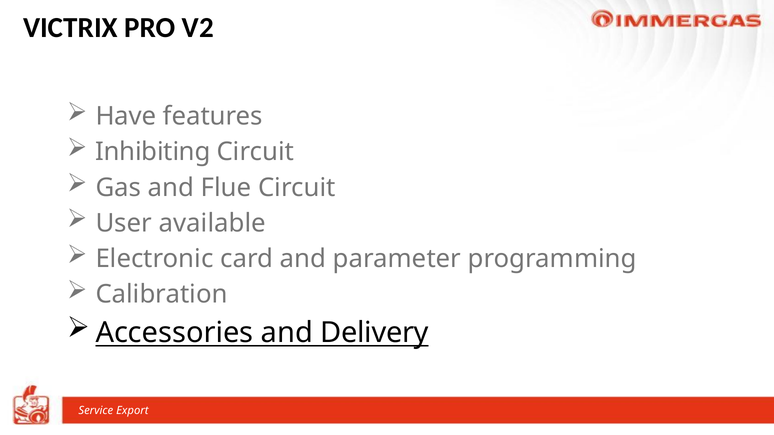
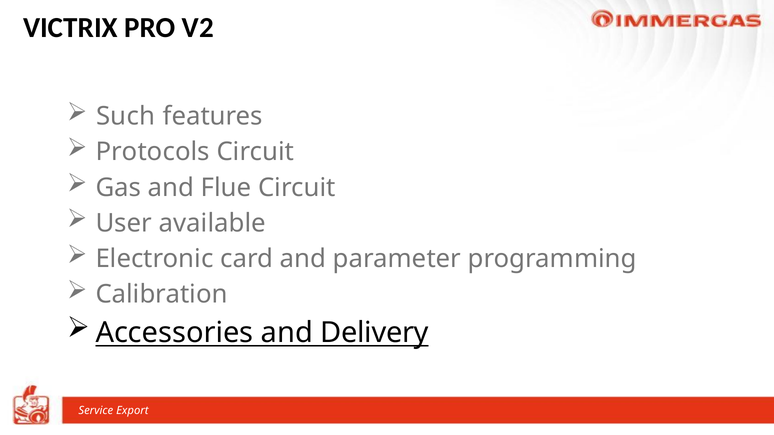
Have: Have -> Such (126, 116)
Inhibiting: Inhibiting -> Protocols (153, 152)
